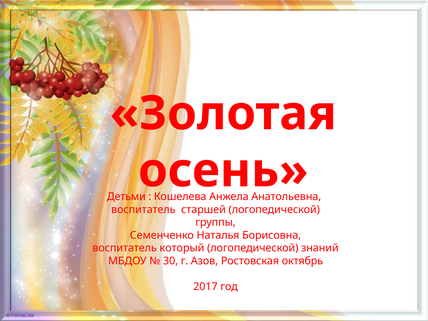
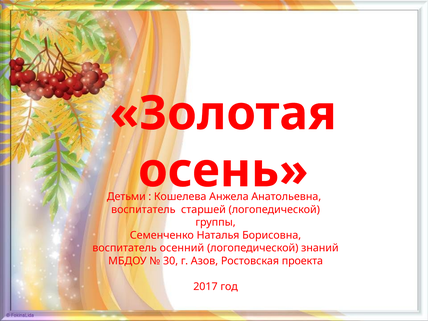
который: который -> осенний (182, 248)
октябрь: октябрь -> проекта (302, 261)
